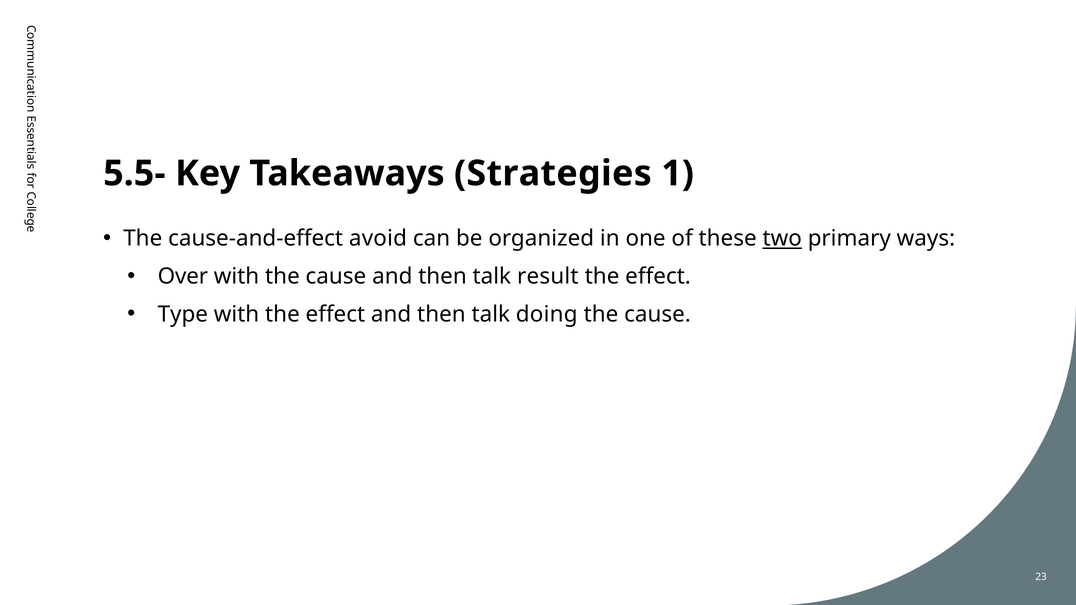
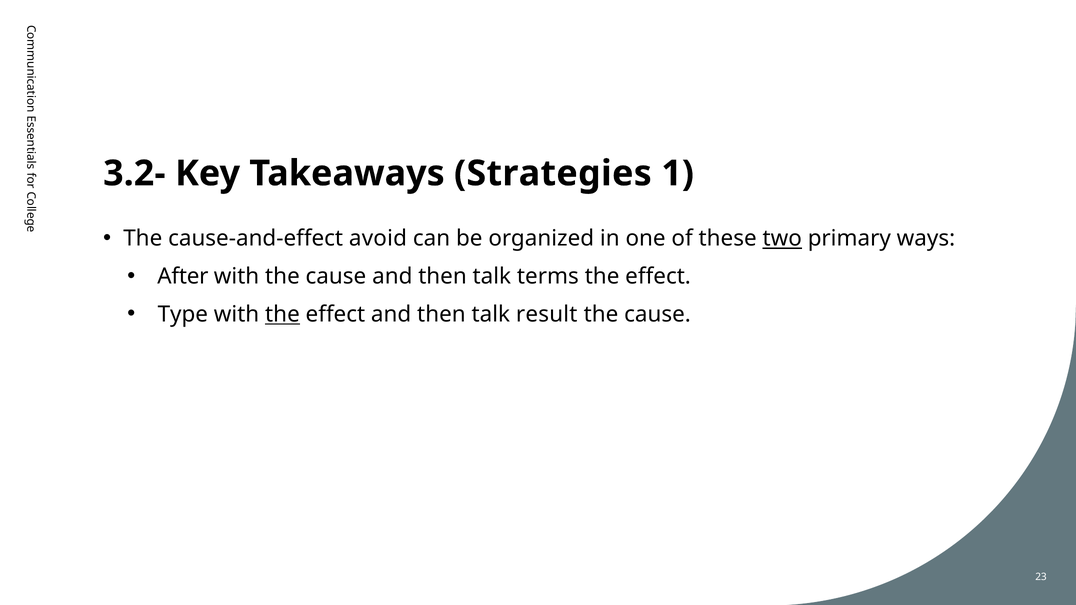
5.5-: 5.5- -> 3.2- (134, 174)
Over: Over -> After (183, 277)
result: result -> terms (548, 277)
the underline: none -> present (282, 314)
doing: doing -> result (547, 314)
